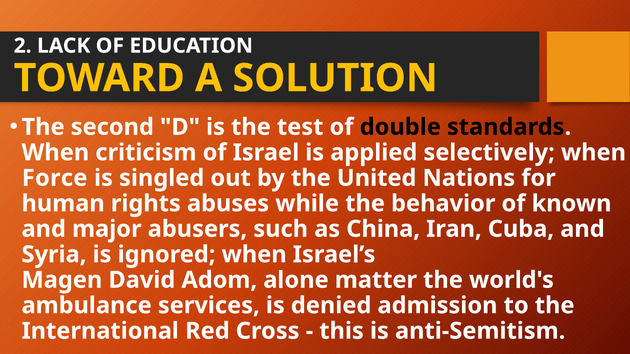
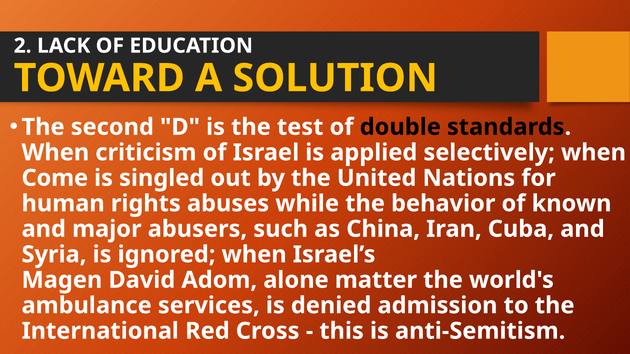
Force: Force -> Come (55, 178)
